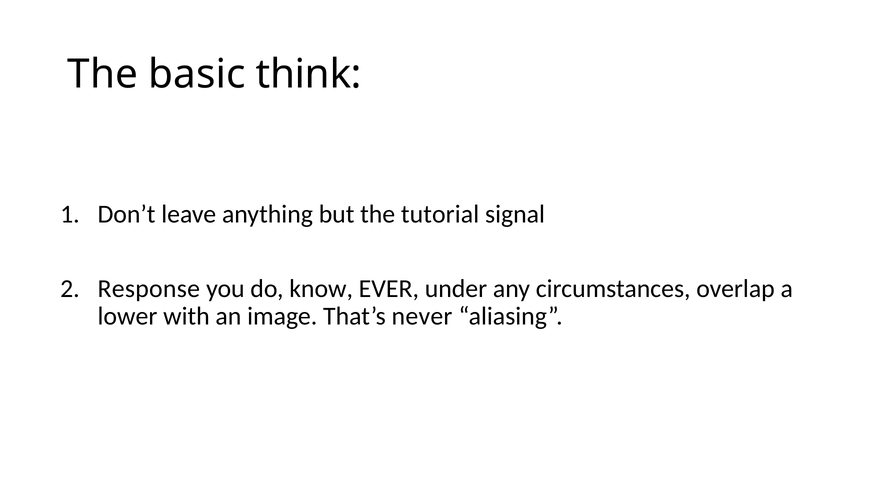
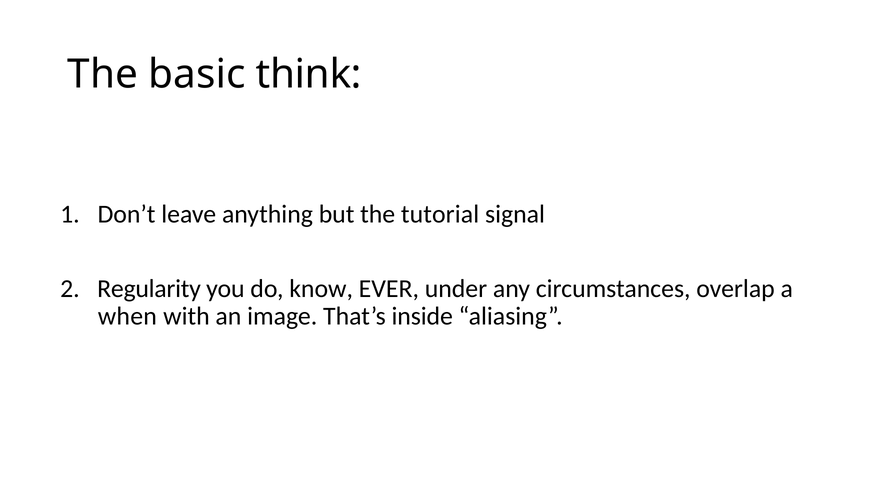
Response: Response -> Regularity (149, 288)
lower: lower -> when (127, 316)
never: never -> inside (422, 316)
